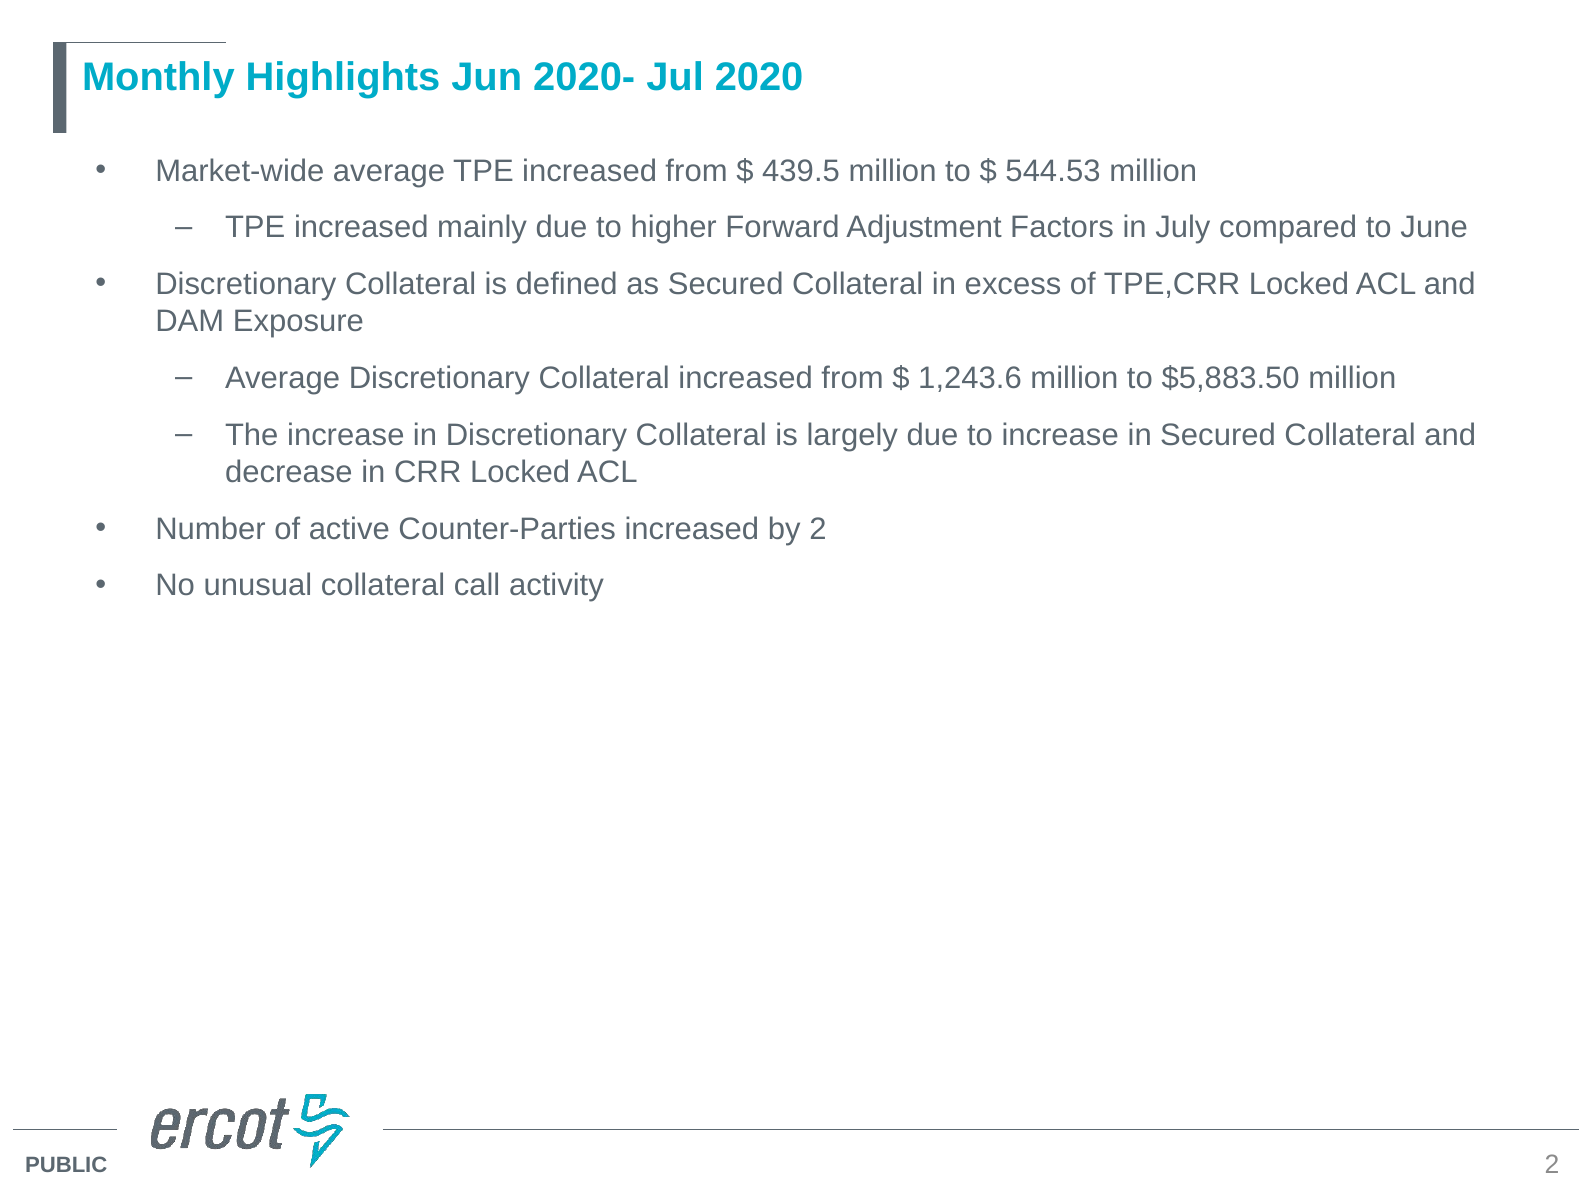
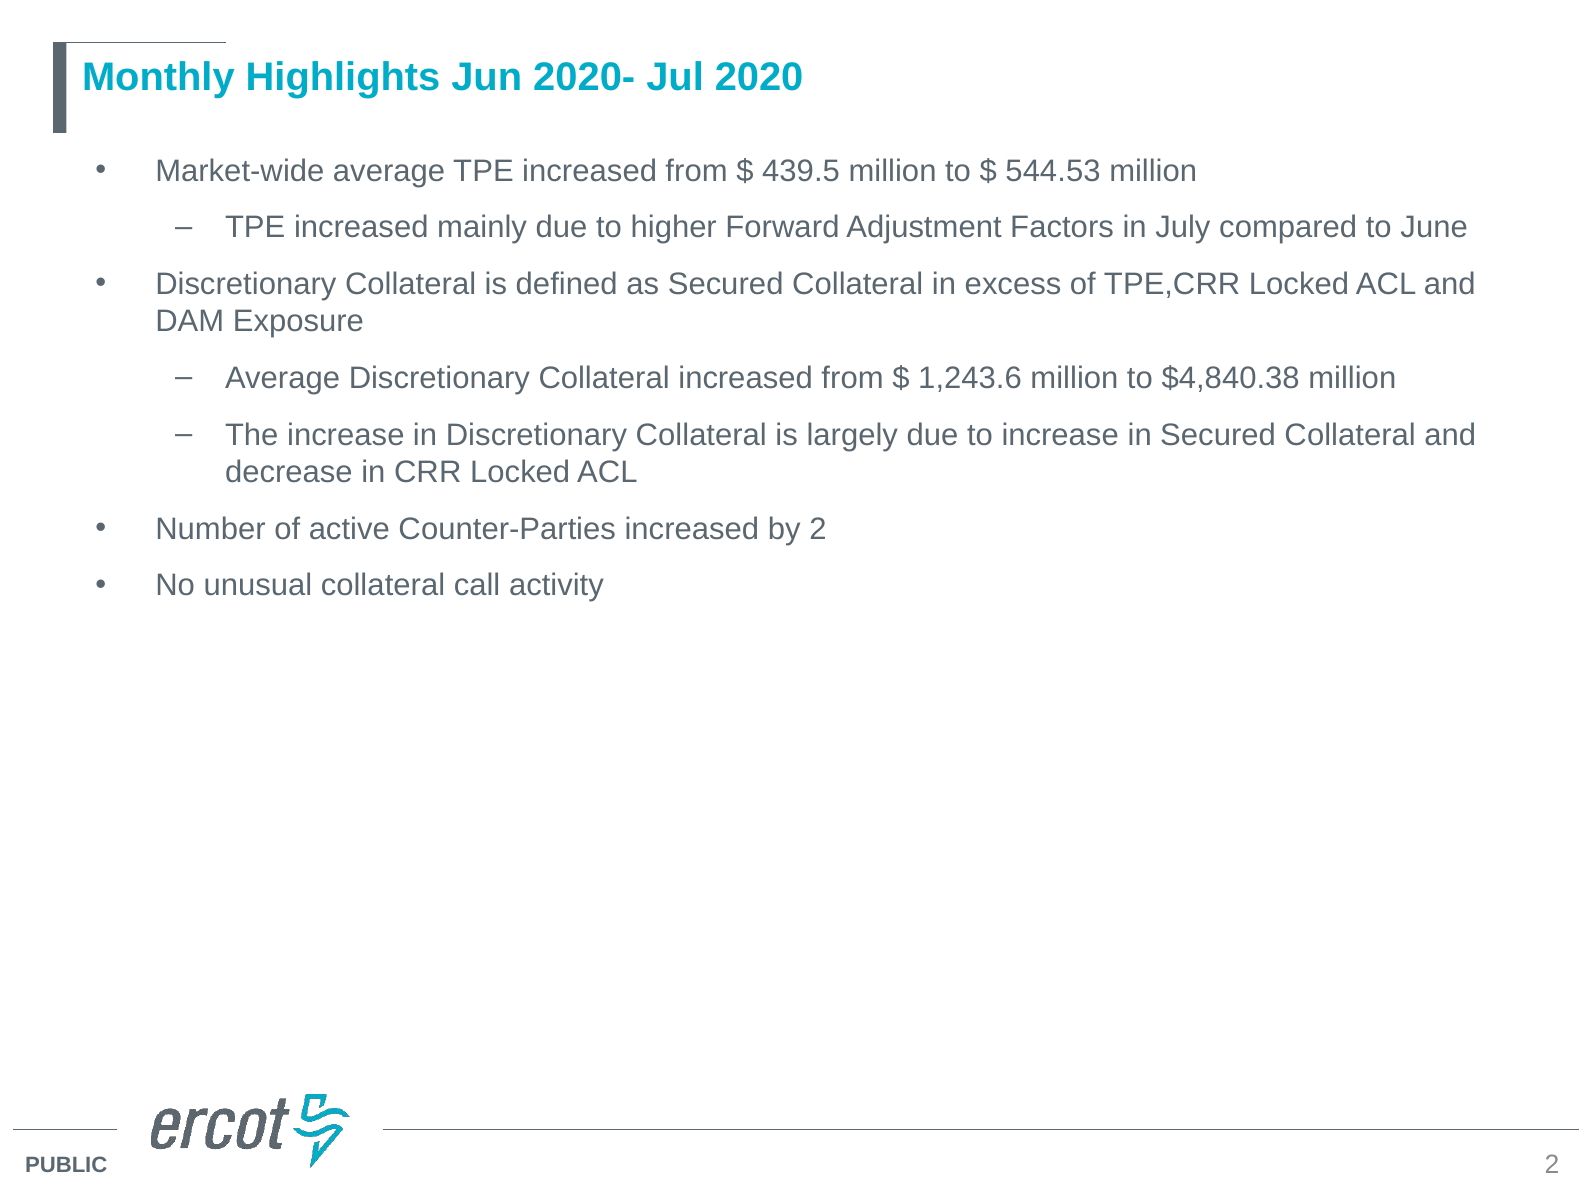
$5,883.50: $5,883.50 -> $4,840.38 (1231, 378)
